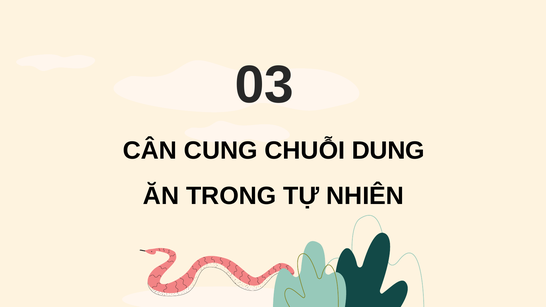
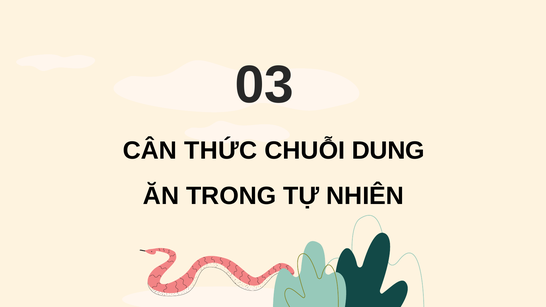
CUNG: CUNG -> THỨC (221, 151)
